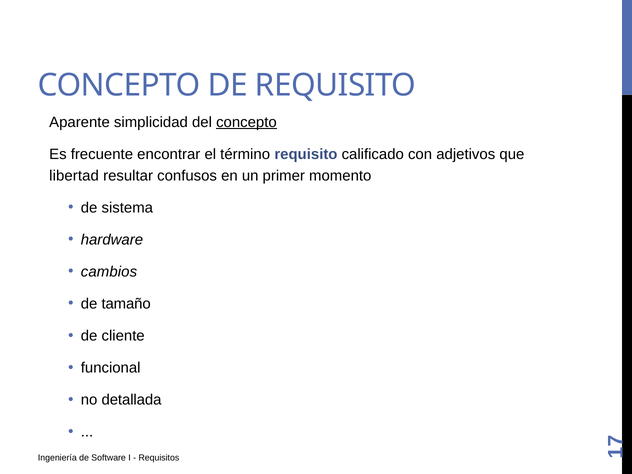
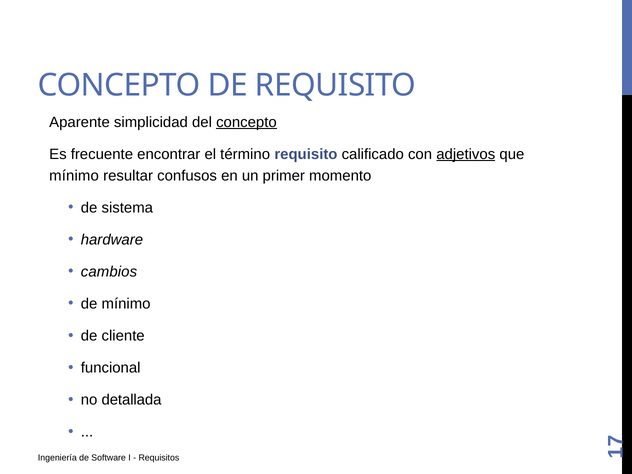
adjetivos underline: none -> present (466, 154)
libertad: libertad -> mínimo (74, 176)
de tamaño: tamaño -> mínimo (126, 304)
